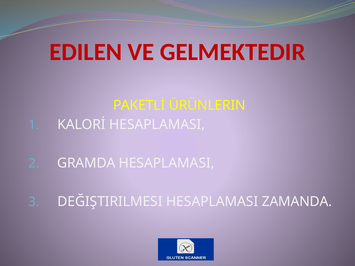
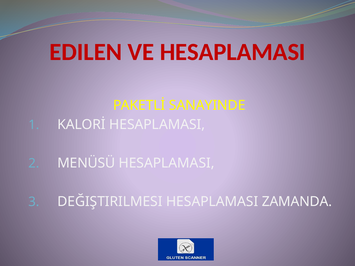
VE GELMEKTEDIR: GELMEKTEDIR -> HESAPLAMASI (233, 52)
ÜRÜNLERIN: ÜRÜNLERIN -> SANAYINDE (207, 105)
GRAMDA: GRAMDA -> MENÜSÜ (86, 163)
